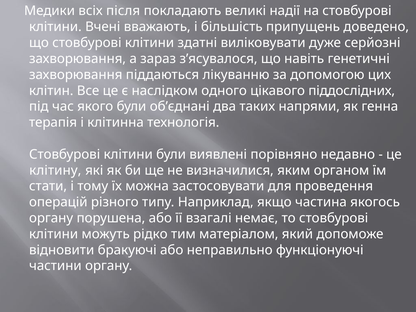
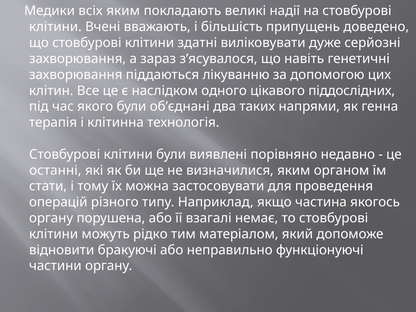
всіх після: після -> яким (123, 11)
клітину: клітину -> останні (55, 170)
